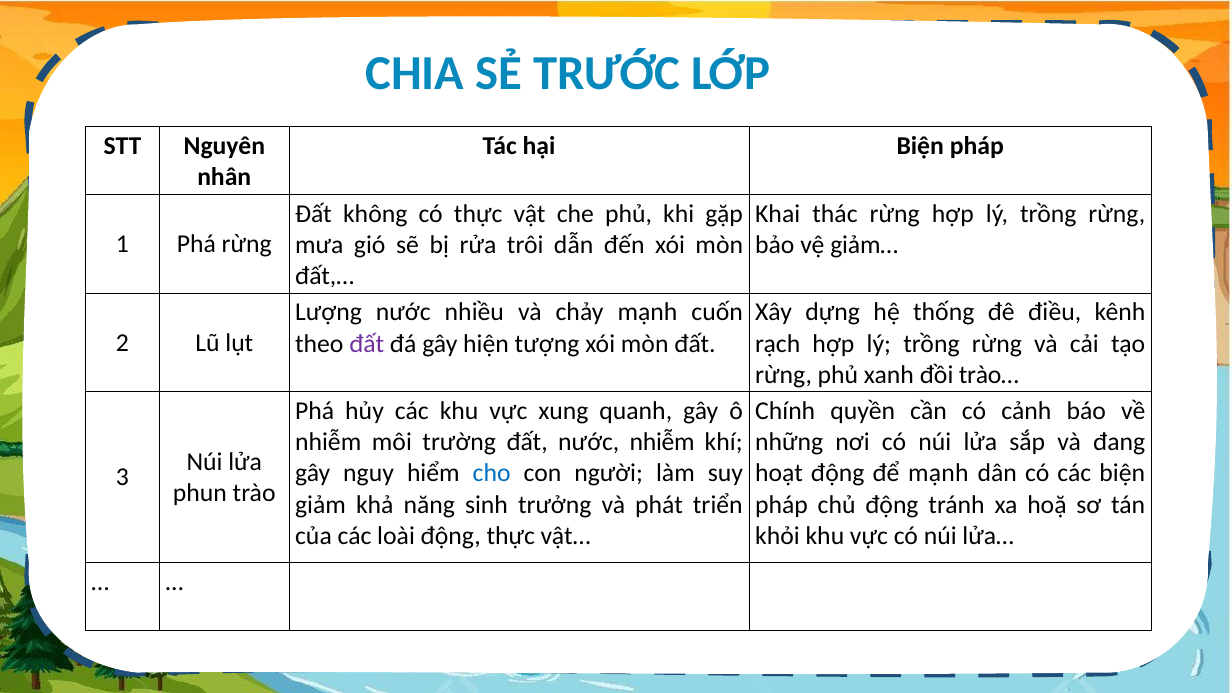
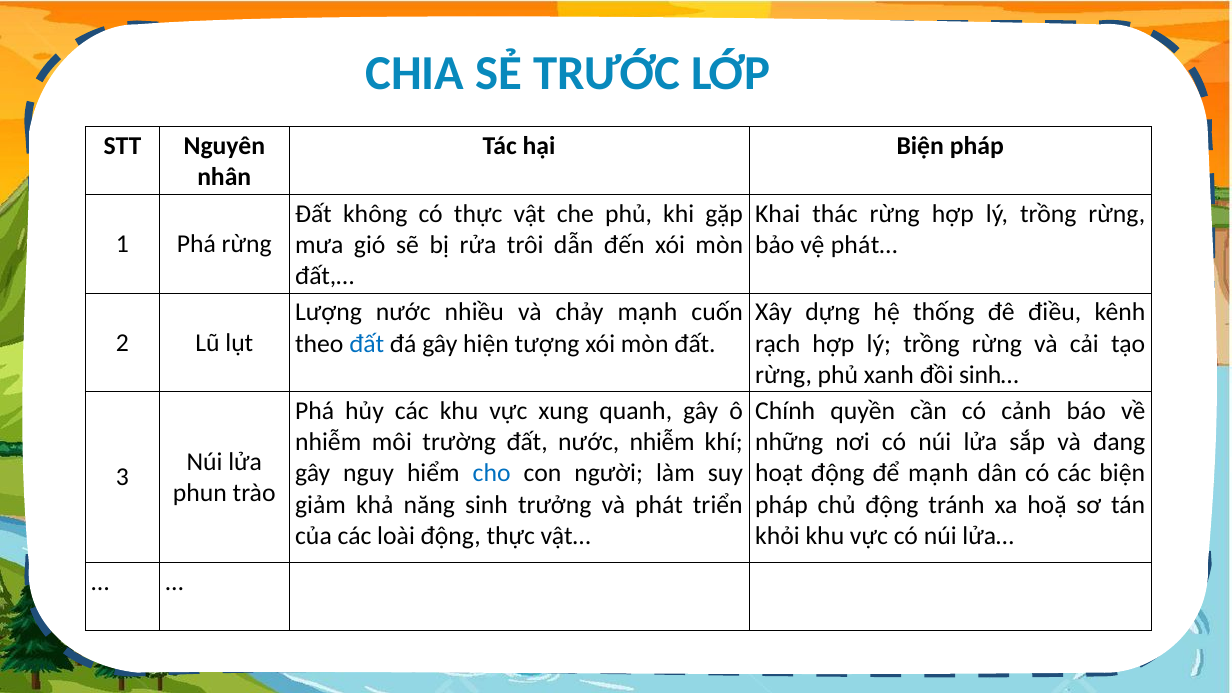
giảm…: giảm… -> phát… (864, 245)
đất colour: purple -> blue (367, 344)
trào…: trào… -> sinh… (989, 375)
